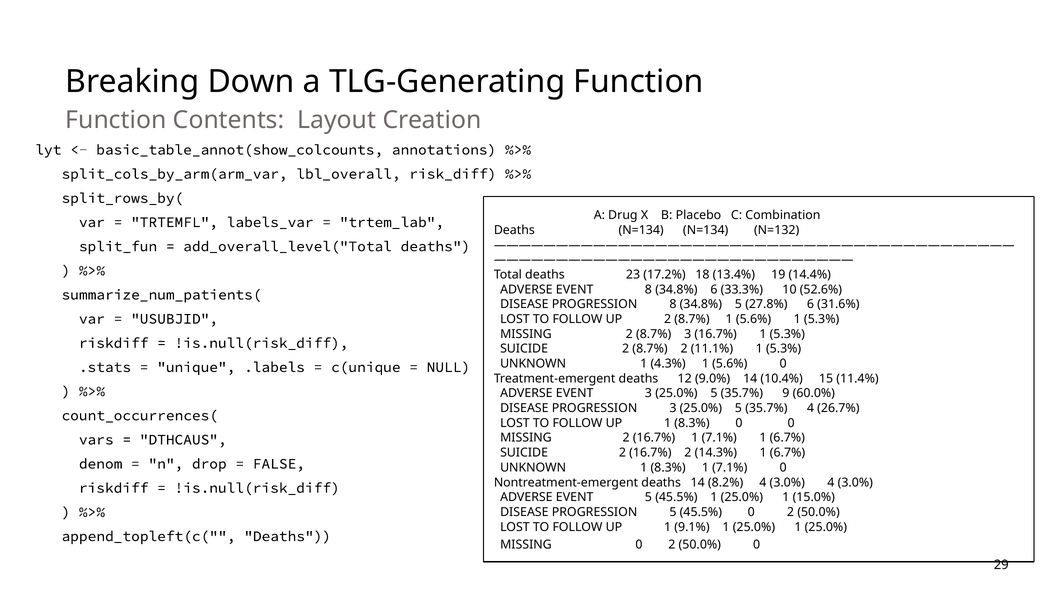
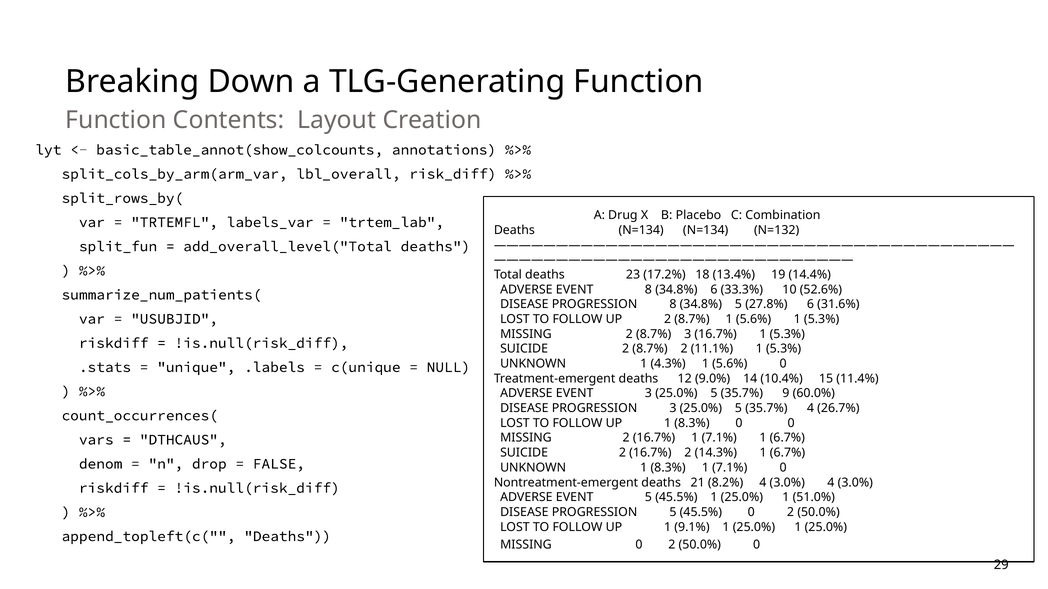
deaths 14: 14 -> 21 (698, 483)
15.0%: 15.0% -> 51.0% (814, 498)
